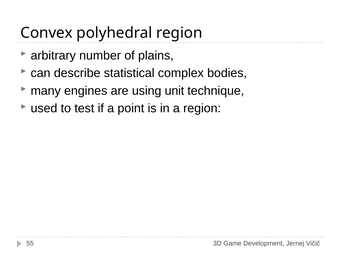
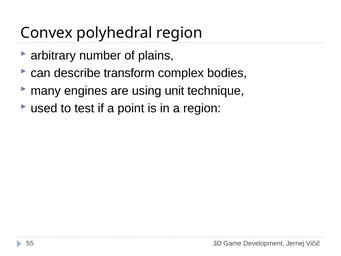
statistical: statistical -> transform (129, 73)
